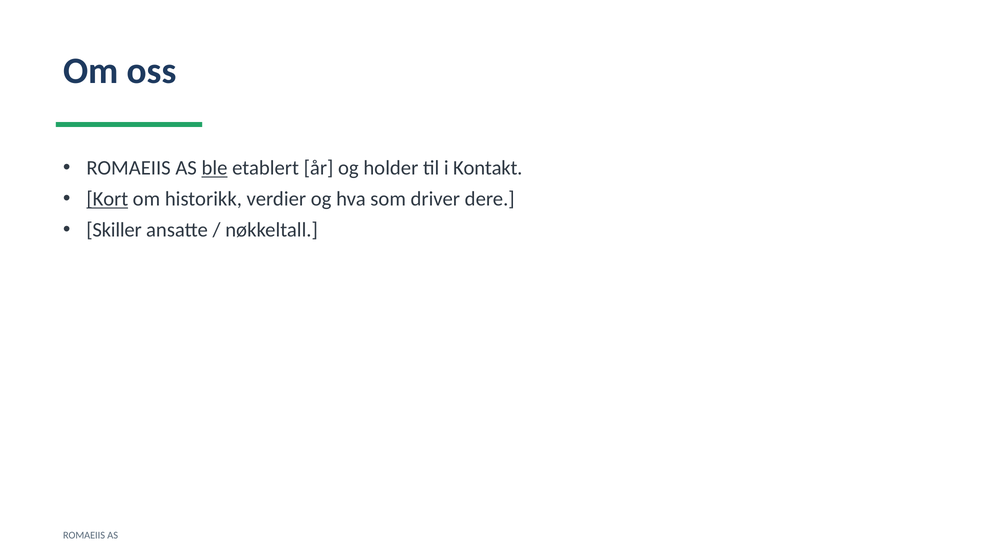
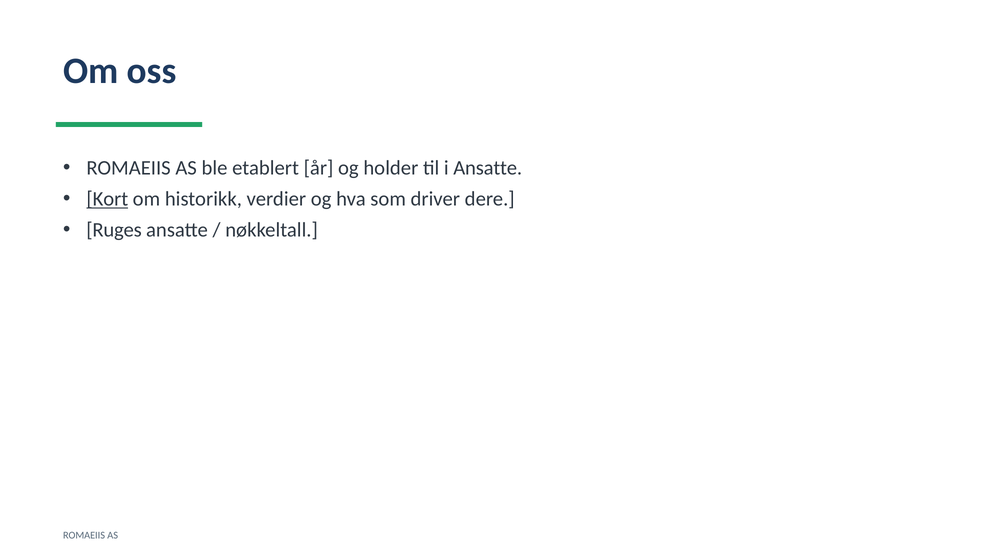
ble underline: present -> none (215, 168)
i Kontakt: Kontakt -> Ansatte (488, 168)
Skiller: Skiller -> Ruges (114, 230)
